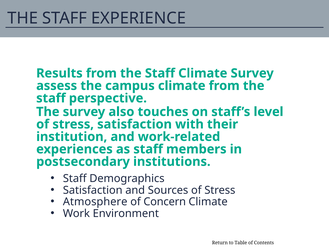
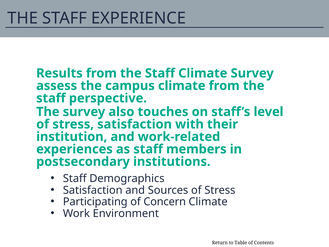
Atmosphere: Atmosphere -> Participating (95, 202)
